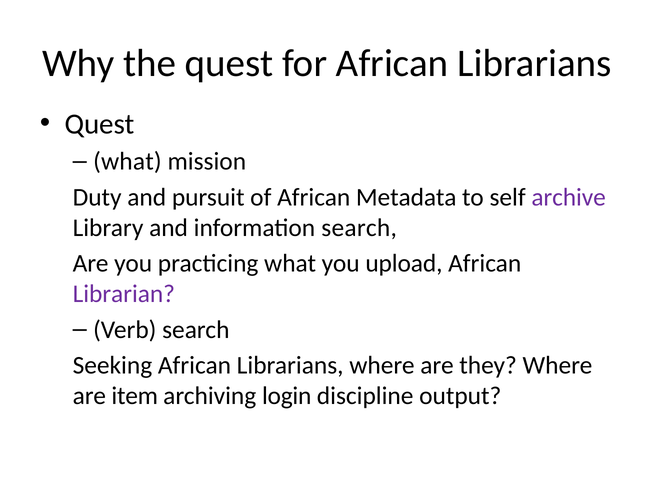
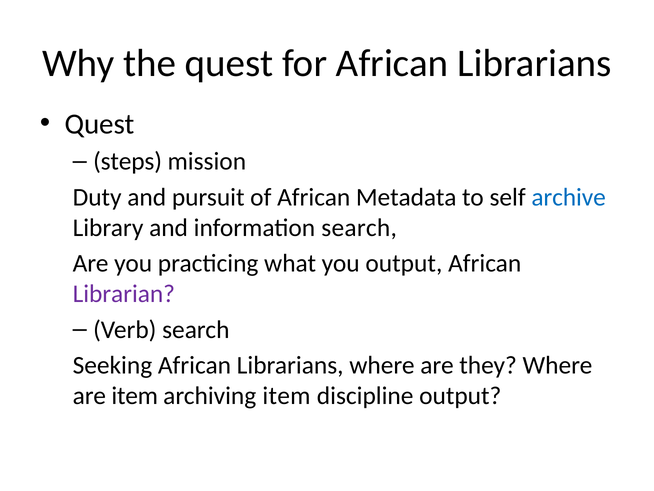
what: what -> steps (128, 161)
archive colour: purple -> blue (569, 197)
you upload: upload -> output (404, 263)
archiving login: login -> item (286, 395)
